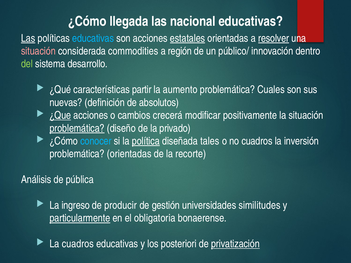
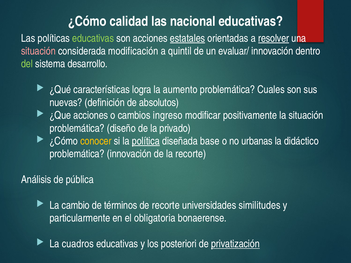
llegada: llegada -> calidad (129, 21)
Las underline: present -> none (28, 38)
educativas colour: light blue -> light green (93, 38)
commodities: commodities -> modificación (133, 51)
región: región -> quintil (180, 51)
público/: público/ -> evaluar/ (234, 51)
partir: partir -> logra (142, 90)
¿Que underline: present -> none (60, 115)
crecerá: crecerá -> ingreso (168, 115)
problemática underline: present -> none (77, 128)
conocer colour: light blue -> yellow (96, 141)
tales: tales -> base (210, 141)
no cuadros: cuadros -> urbanas (257, 141)
inversión: inversión -> didáctico (301, 141)
problemática orientadas: orientadas -> innovación (129, 154)
ingreso: ingreso -> cambio (76, 206)
producir: producir -> términos (121, 206)
de gestión: gestión -> recorte (166, 206)
particularmente underline: present -> none (80, 218)
